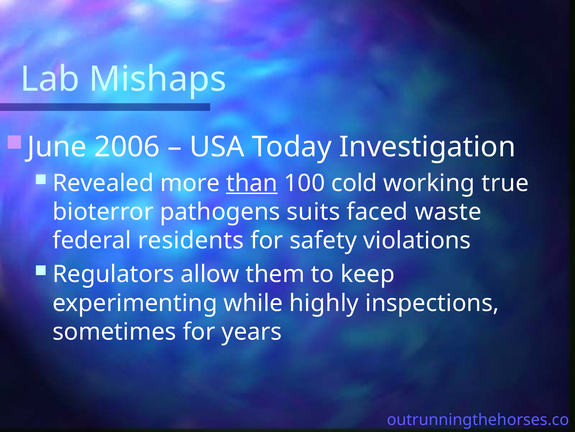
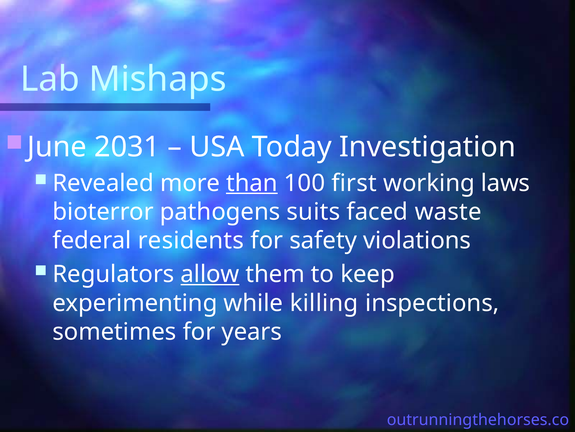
2006: 2006 -> 2031 (127, 147)
cold: cold -> first (354, 183)
true: true -> laws (505, 183)
allow underline: none -> present (210, 274)
highly: highly -> killing (324, 303)
